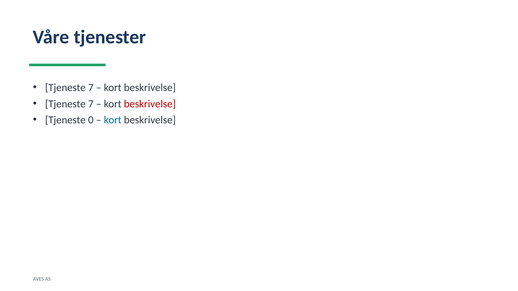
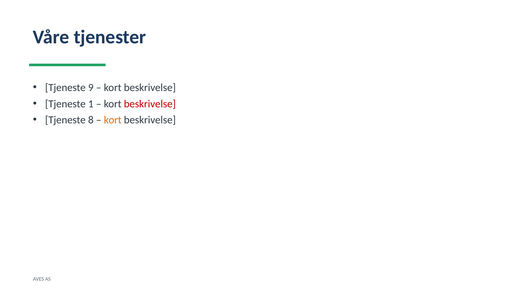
7: 7 -> 9 (91, 88)
7: 7 -> 1 (91, 104)
0: 0 -> 8 (91, 120)
kort colour: blue -> orange (113, 120)
